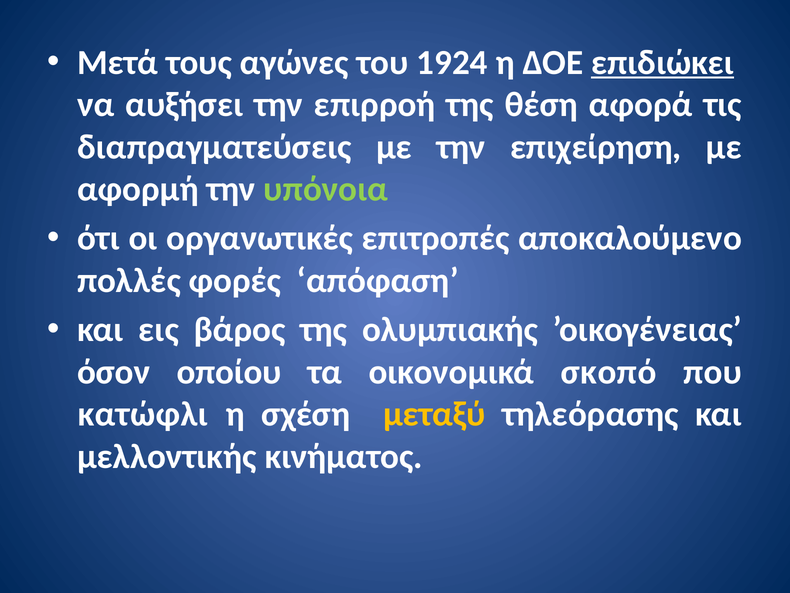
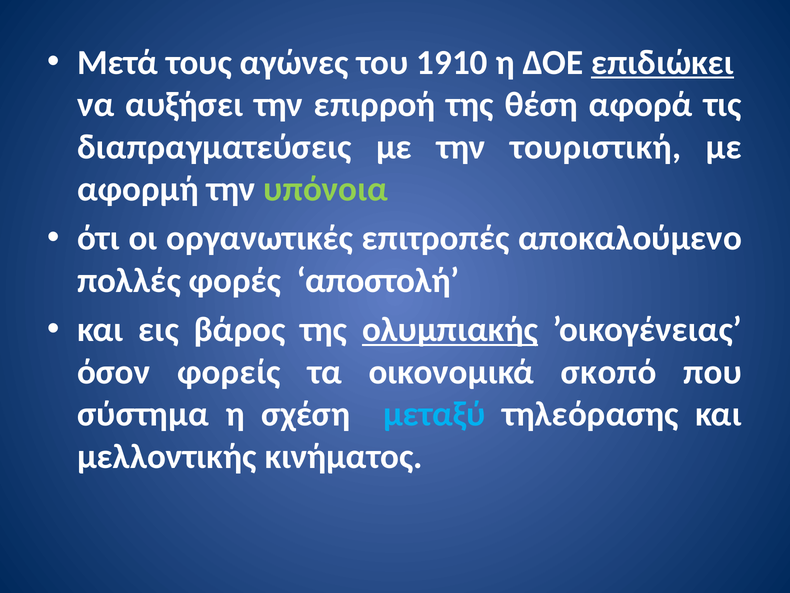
1924: 1924 -> 1910 (452, 62)
επιχείρηση: επιχείρηση -> τουριστική (596, 147)
απόφαση: απόφαση -> αποστολή (378, 280)
ολυμπιακής underline: none -> present (450, 330)
οποίου: οποίου -> φορείς (229, 372)
κατώφλι: κατώφλι -> σύστημα (143, 414)
μεταξύ colour: yellow -> light blue (434, 414)
